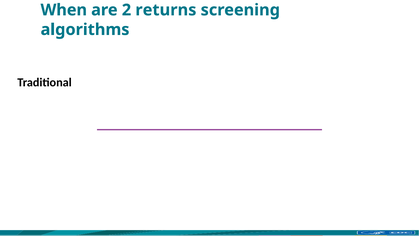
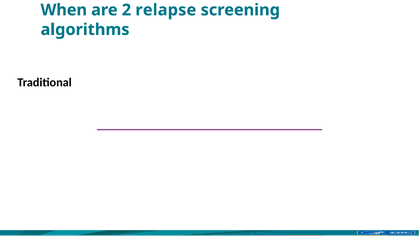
returns: returns -> relapse (166, 10)
